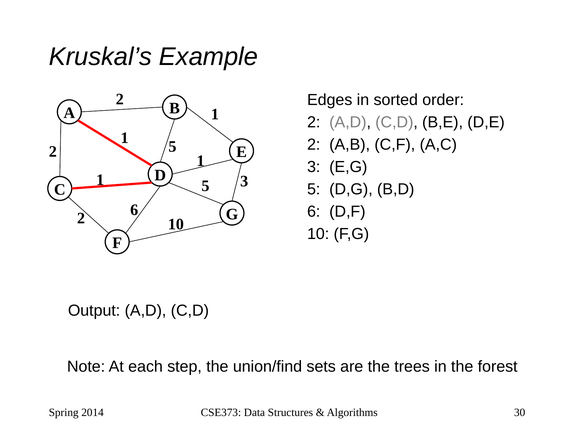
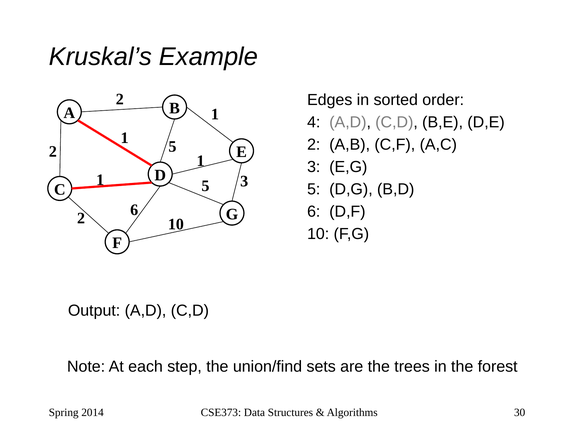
2: 2 -> 4 (314, 122)
